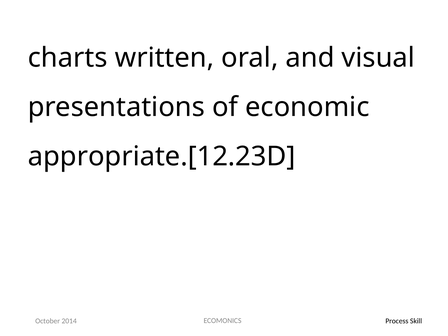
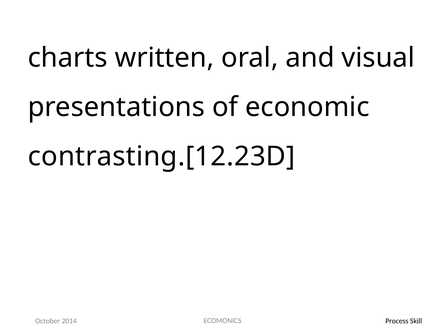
appropriate.[12.23D: appropriate.[12.23D -> contrasting.[12.23D (162, 156)
